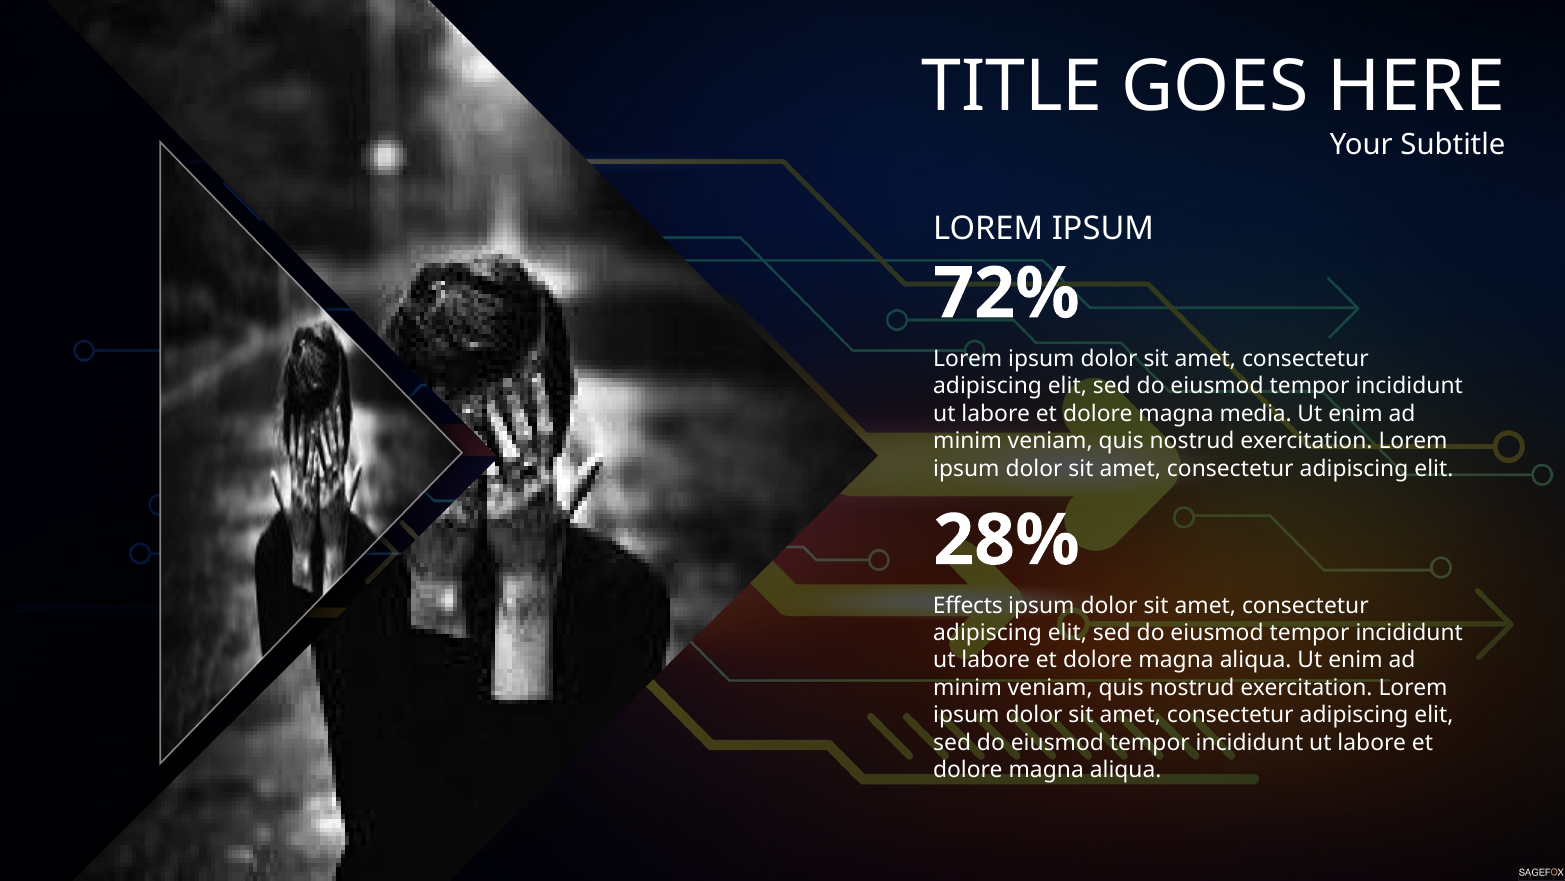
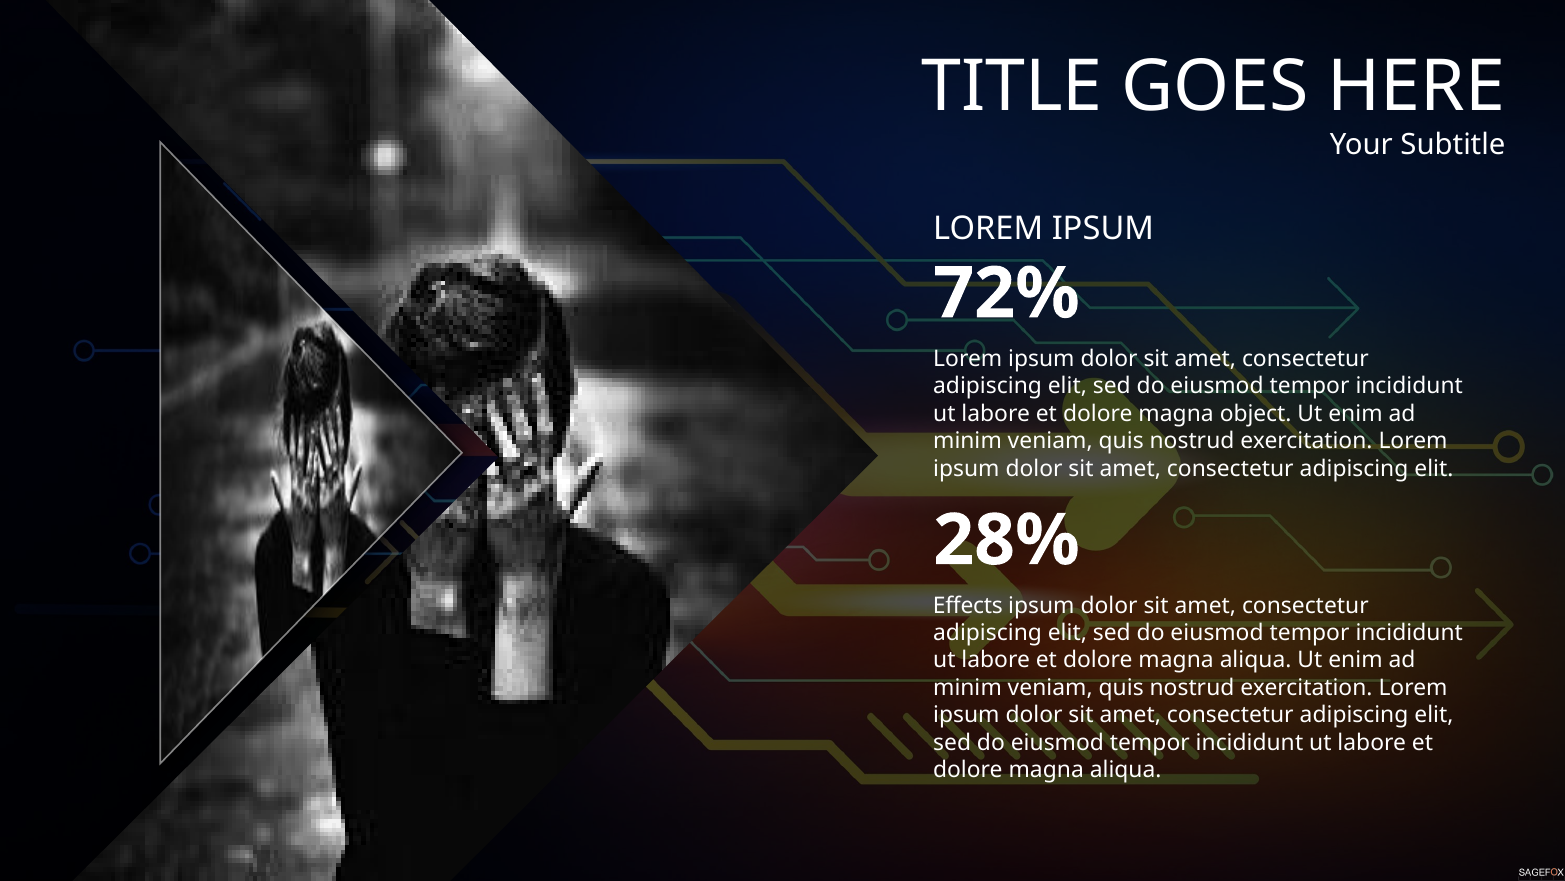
media: media -> object (1256, 413)
